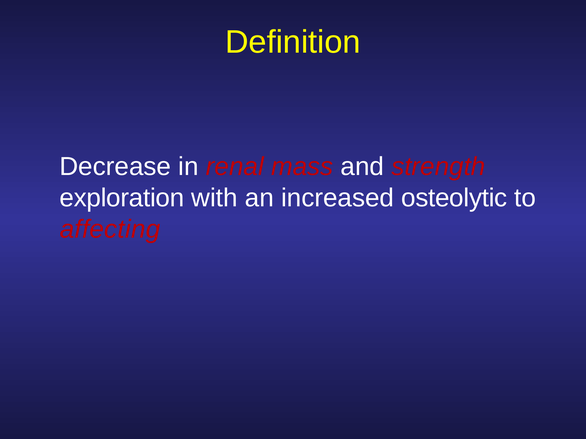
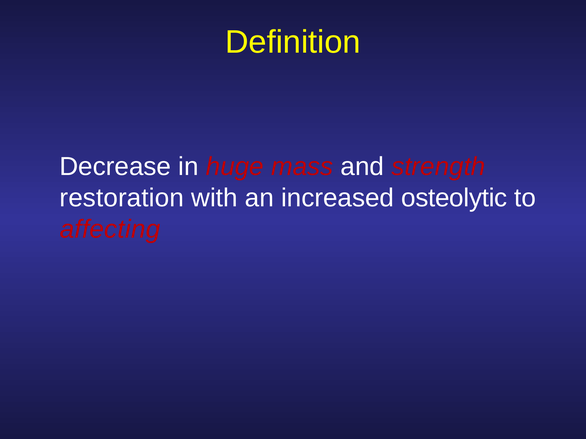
renal: renal -> huge (235, 167)
exploration: exploration -> restoration (122, 198)
